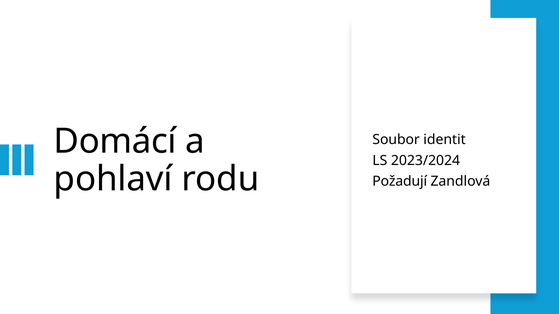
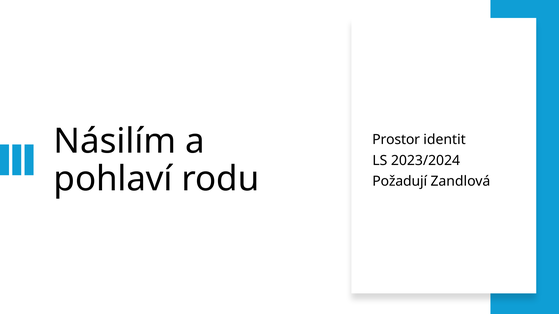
Domácí: Domácí -> Násilím (115, 142)
Soubor: Soubor -> Prostor (396, 140)
